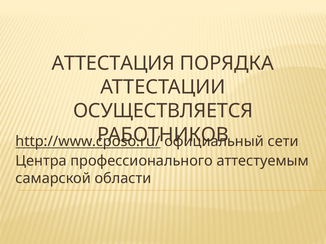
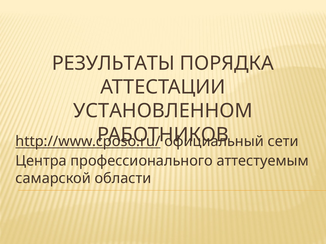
АТТЕСТАЦИЯ: АТТЕСТАЦИЯ -> РЕЗУЛЬТАТЫ (113, 63)
ОСУЩЕСТВЛЯЕТСЯ: ОСУЩЕСТВЛЯЕТСЯ -> УСТАНОВЛЕННОМ (163, 111)
